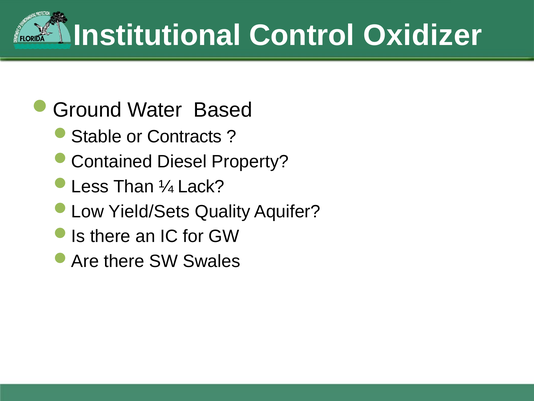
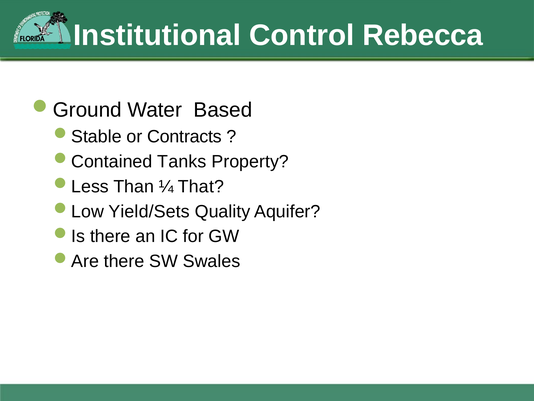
Oxidizer: Oxidizer -> Rebecca (423, 35)
Diesel: Diesel -> Tanks (182, 161)
Lack: Lack -> That (201, 186)
